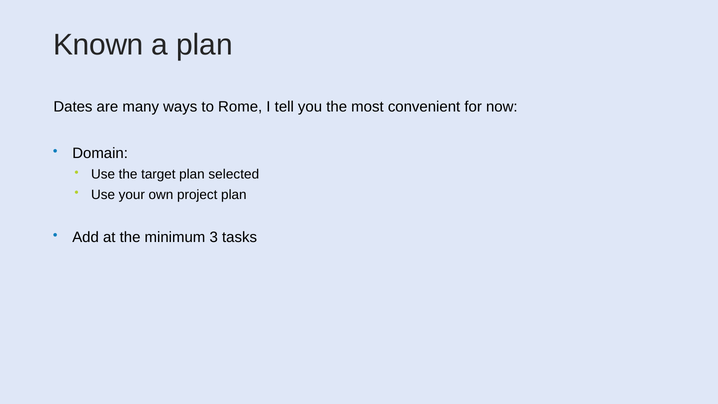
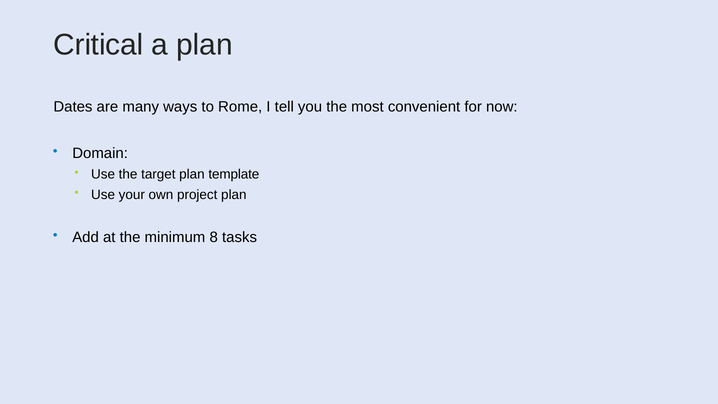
Known: Known -> Critical (98, 45)
selected: selected -> template (234, 174)
3: 3 -> 8 (214, 237)
